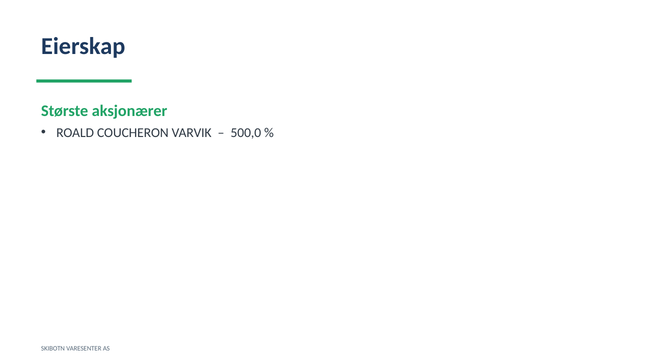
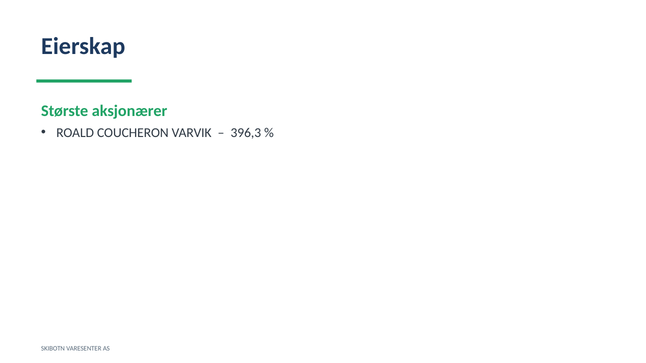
500,0: 500,0 -> 396,3 (246, 133)
